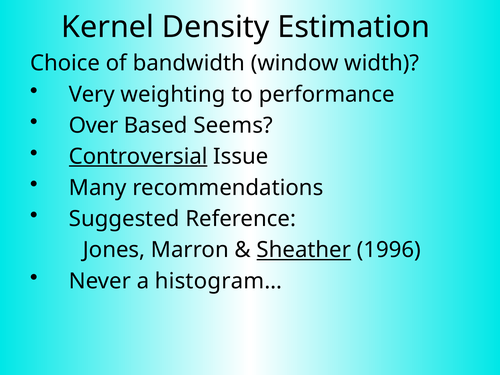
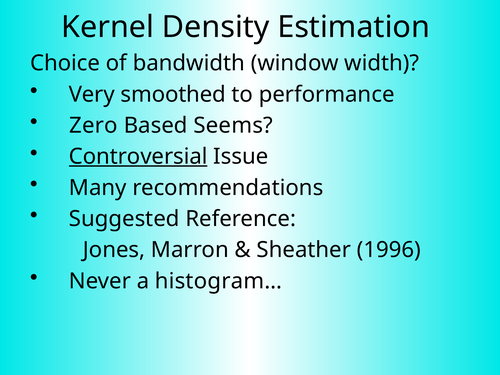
weighting: weighting -> smoothed (173, 94)
Over: Over -> Zero (93, 125)
Sheather underline: present -> none (304, 250)
